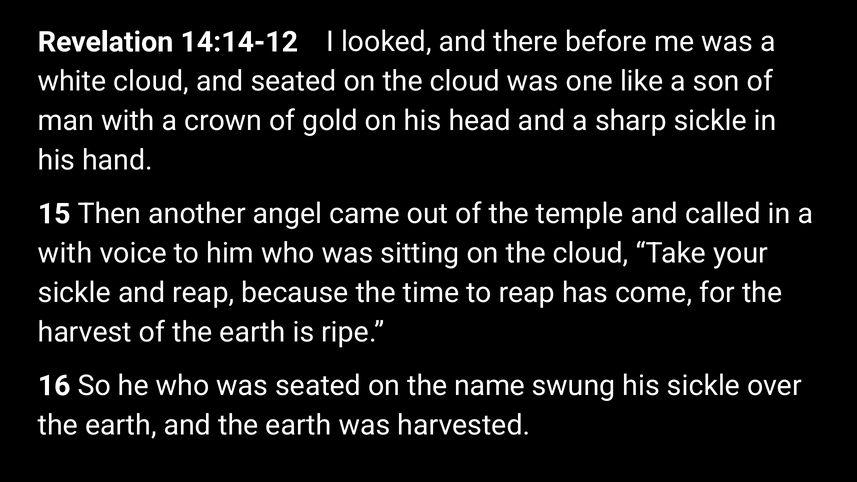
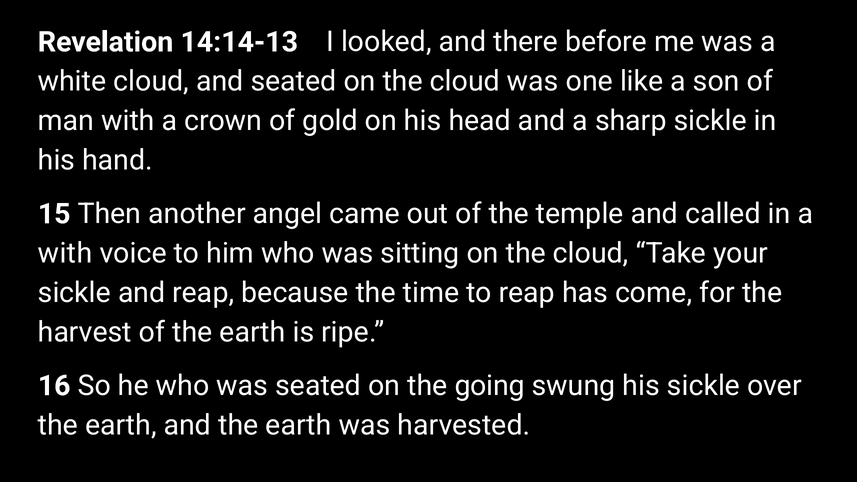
14:14-12: 14:14-12 -> 14:14-13 (239, 42)
name: name -> going (490, 386)
